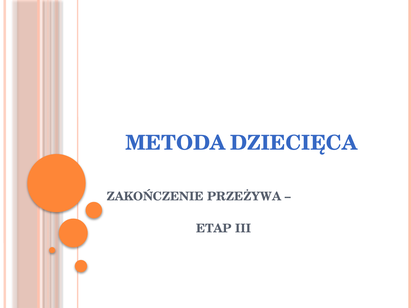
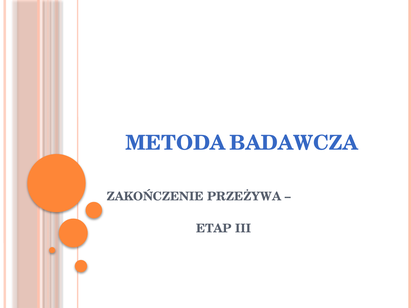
DZIECIĘCA: DZIECIĘCA -> BADAWCZA (294, 143)
